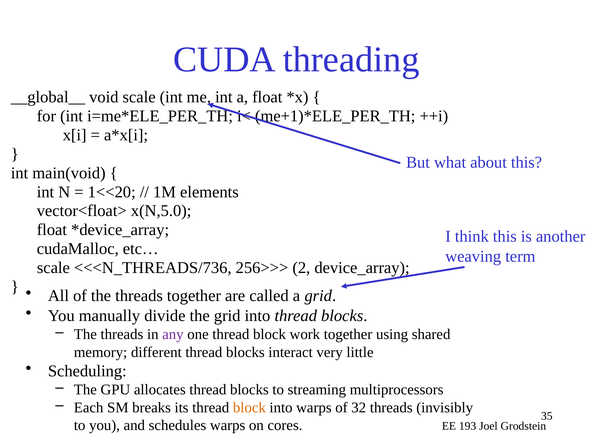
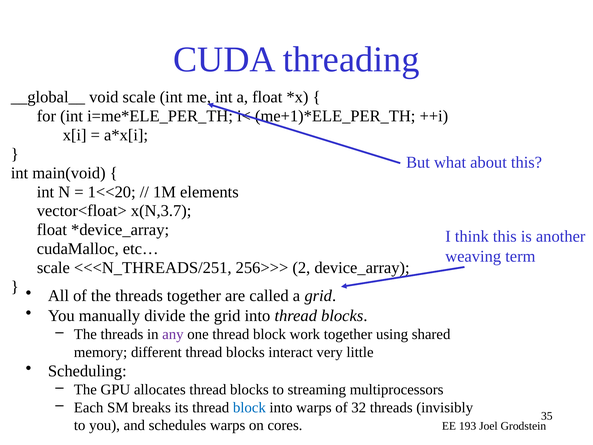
x(N,5.0: x(N,5.0 -> x(N,3.7 (161, 211)
<<<N_THREADS/736: <<<N_THREADS/736 -> <<<N_THREADS/251 (153, 268)
block colour: orange -> blue (249, 407)
